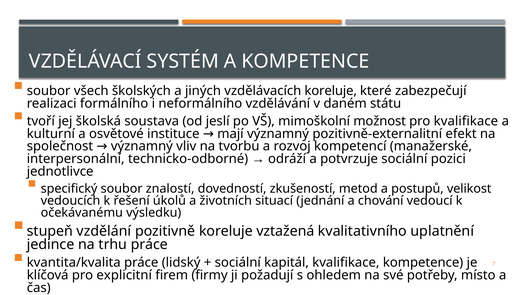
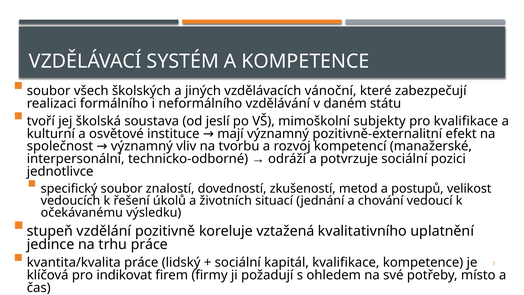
vzdělávacích koreluje: koreluje -> vánoční (331, 91)
možnost: možnost -> subjekty (380, 121)
explicitní: explicitní -> indikovat (124, 275)
